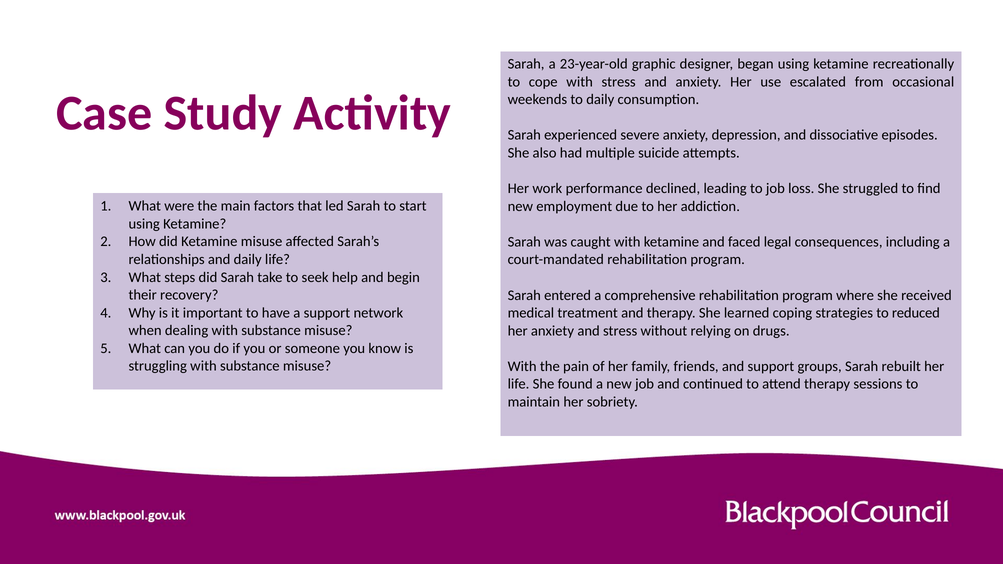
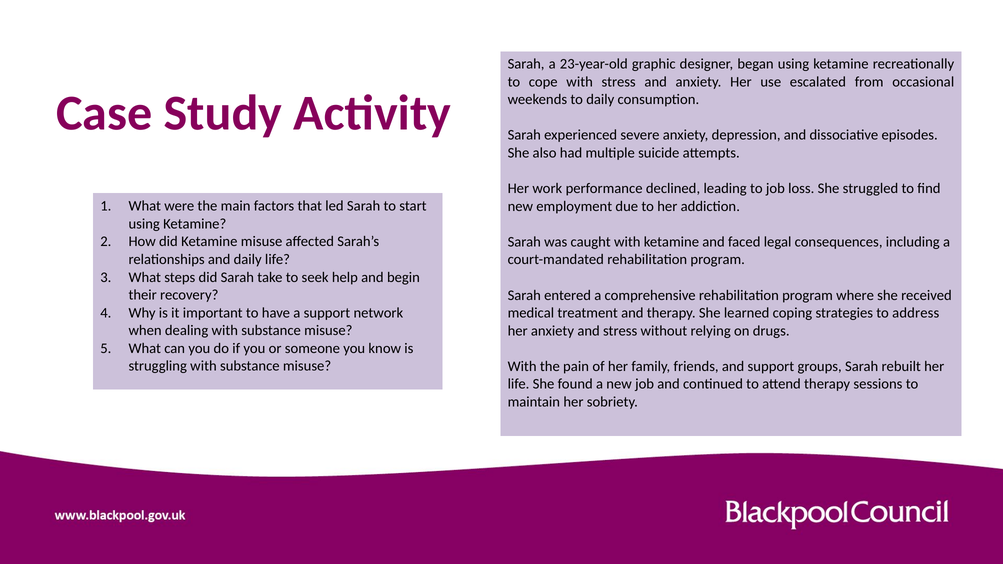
reduced: reduced -> address (916, 313)
